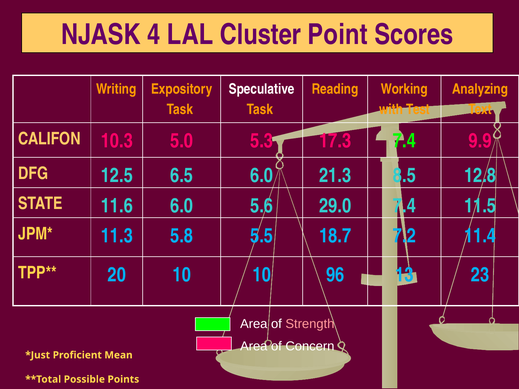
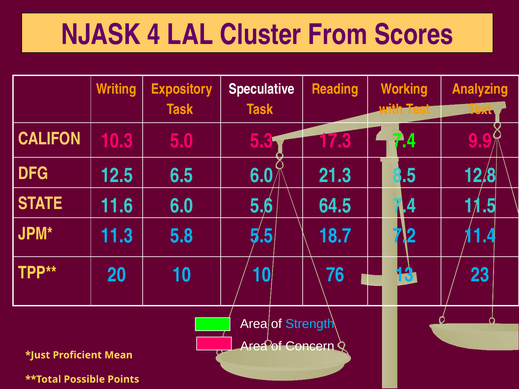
Point: Point -> From (338, 35)
29.0: 29.0 -> 64.5 (335, 206)
96: 96 -> 76 (335, 275)
Strength colour: pink -> light blue (310, 324)
